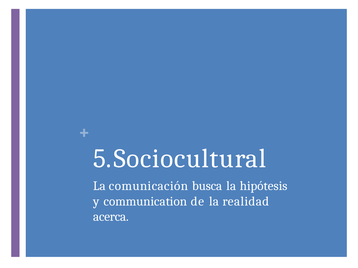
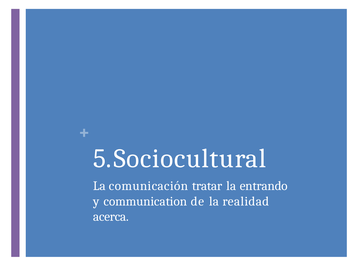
busca: busca -> tratar (207, 186)
hipótesis: hipótesis -> entrando (264, 186)
